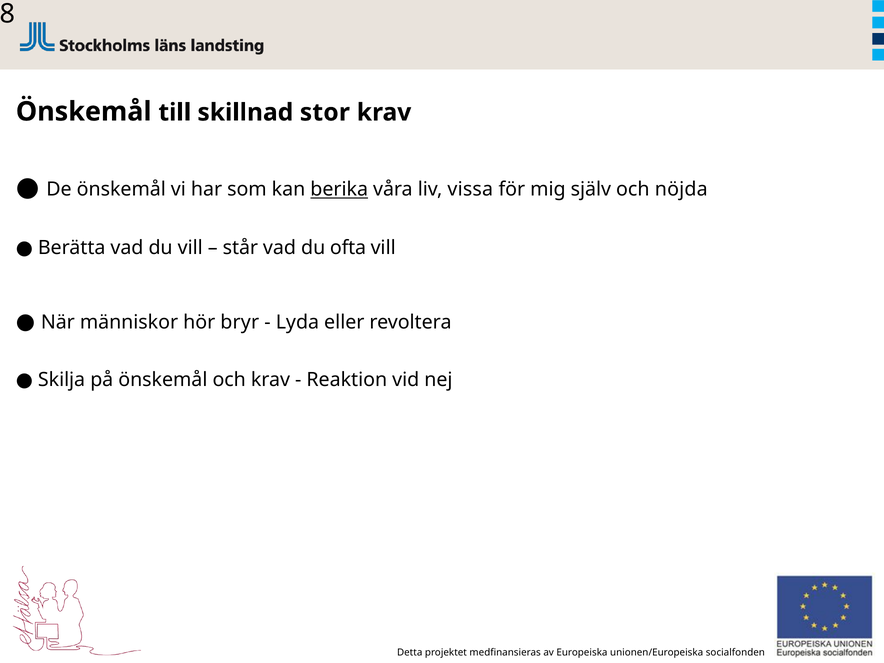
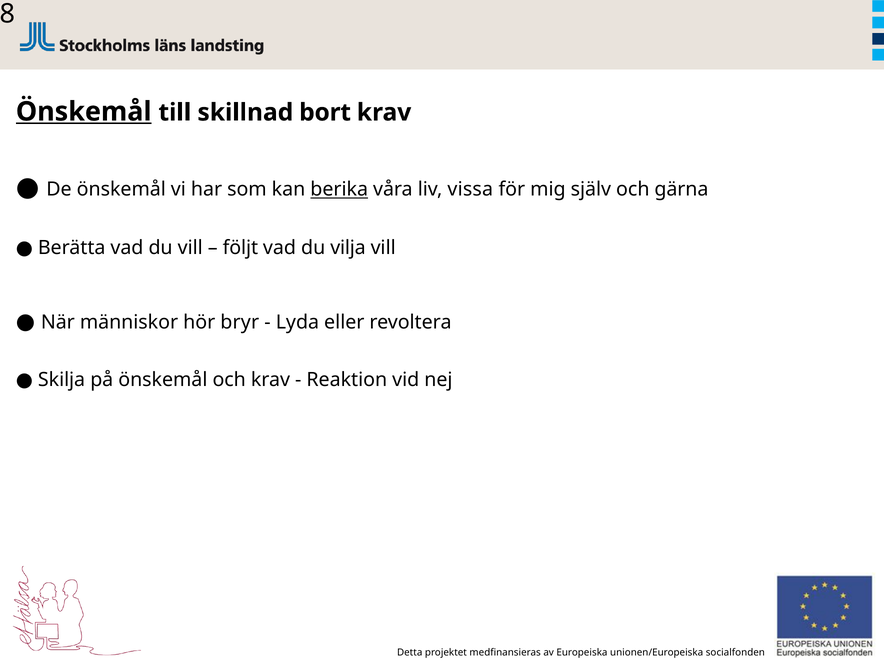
Önskemål underline: none -> present (84, 112)
stor: stor -> bort (325, 112)
nöjda: nöjda -> gärna (681, 189)
står: står -> följt (240, 248)
ofta: ofta -> vilja (348, 248)
